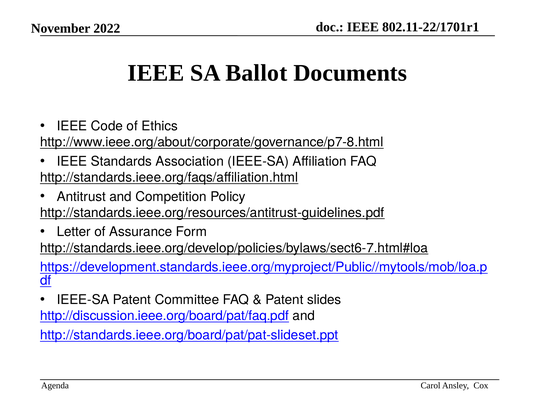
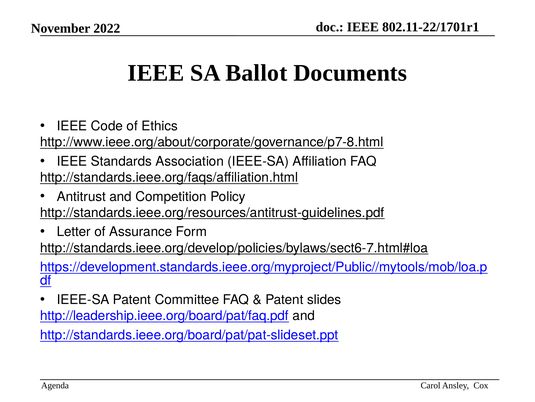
http://discussion.ieee.org/board/pat/faq.pdf: http://discussion.ieee.org/board/pat/faq.pdf -> http://leadership.ieee.org/board/pat/faq.pdf (164, 315)
